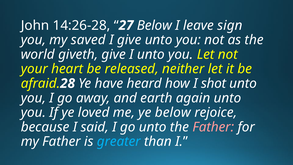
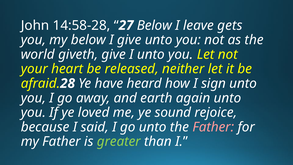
14:26-28: 14:26-28 -> 14:58-28 (82, 25)
sign: sign -> gets (230, 25)
my saved: saved -> below (88, 40)
shot: shot -> sign (214, 83)
ye below: below -> sound (173, 112)
greater colour: light blue -> light green (119, 141)
